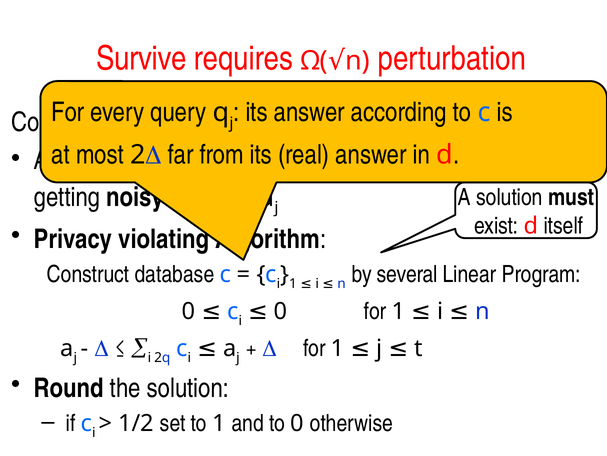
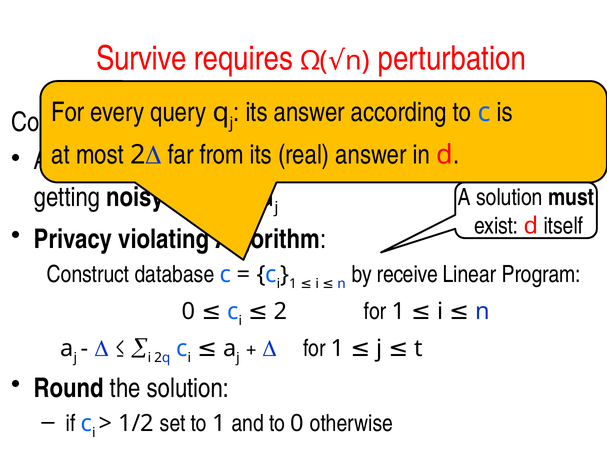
several: several -> receive (407, 274)
i 0: 0 -> 2 (281, 311)
